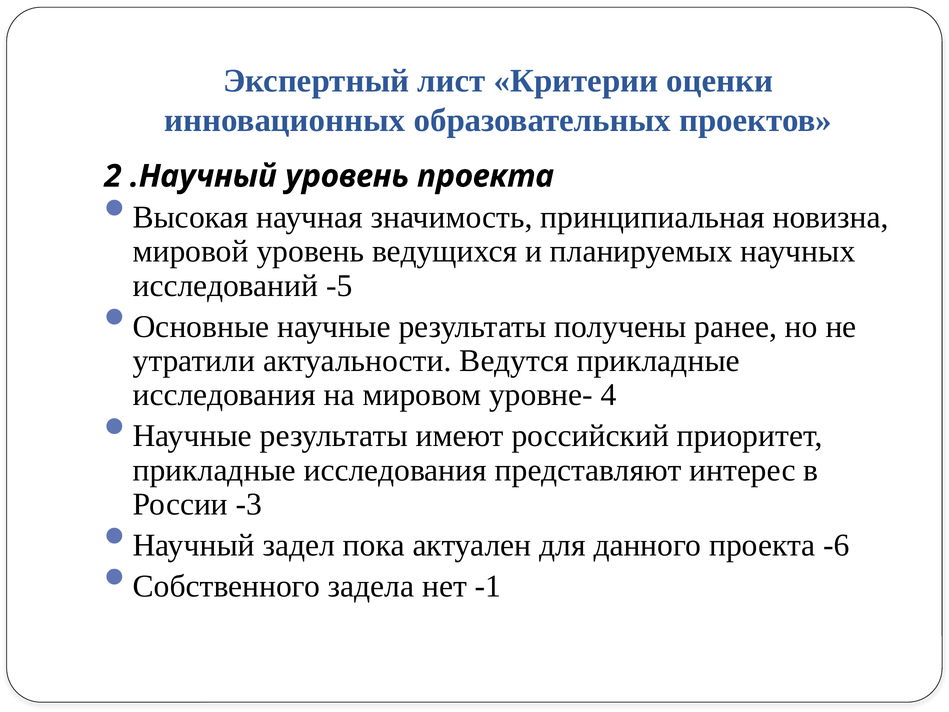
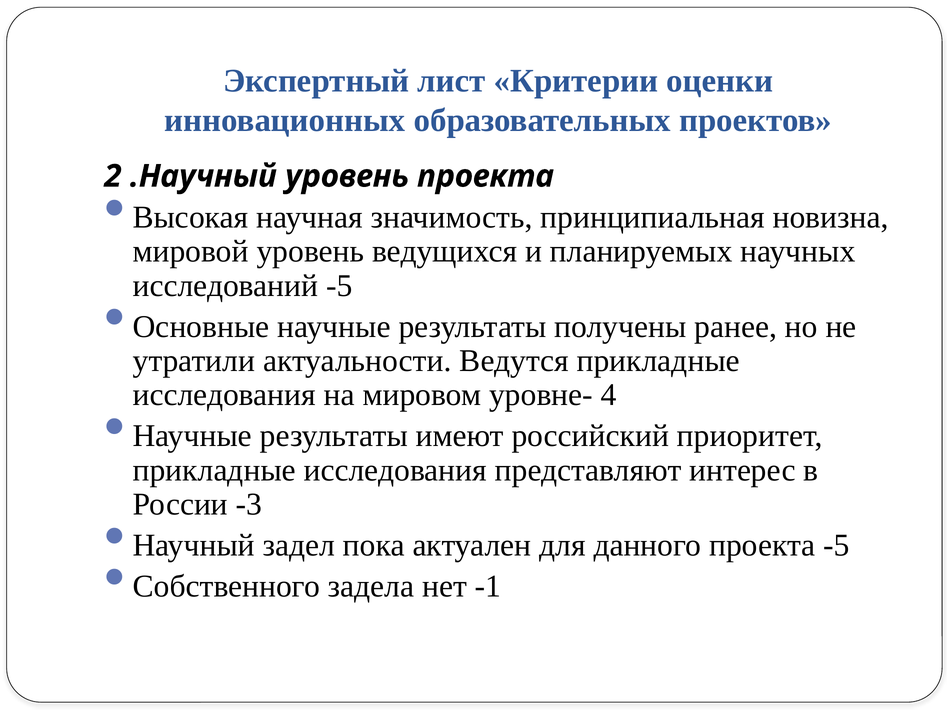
проекта -6: -6 -> -5 (836, 545)
